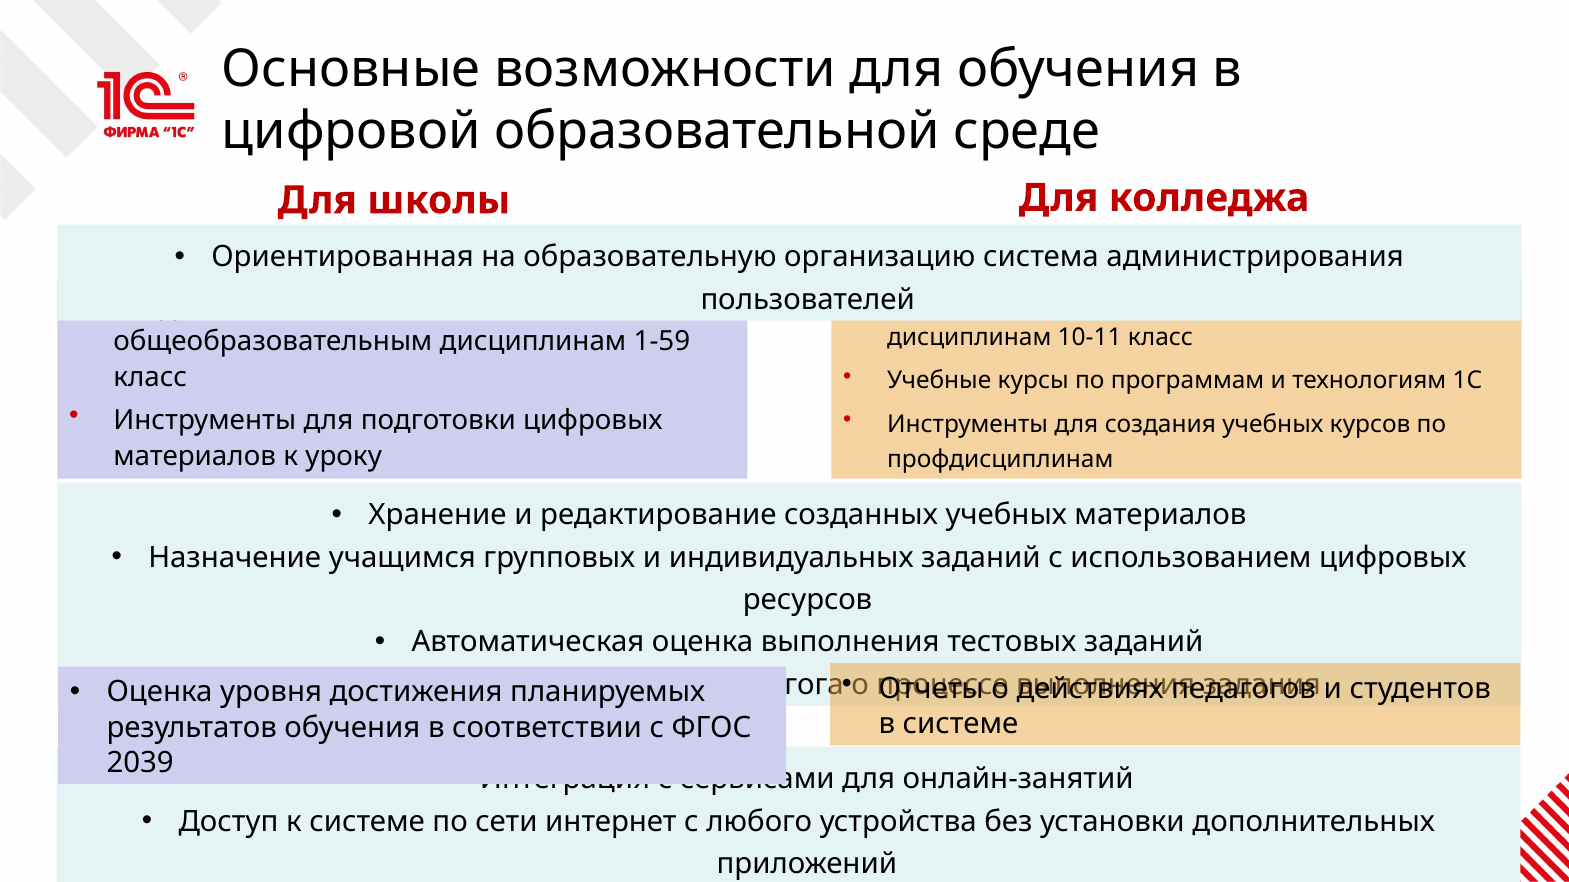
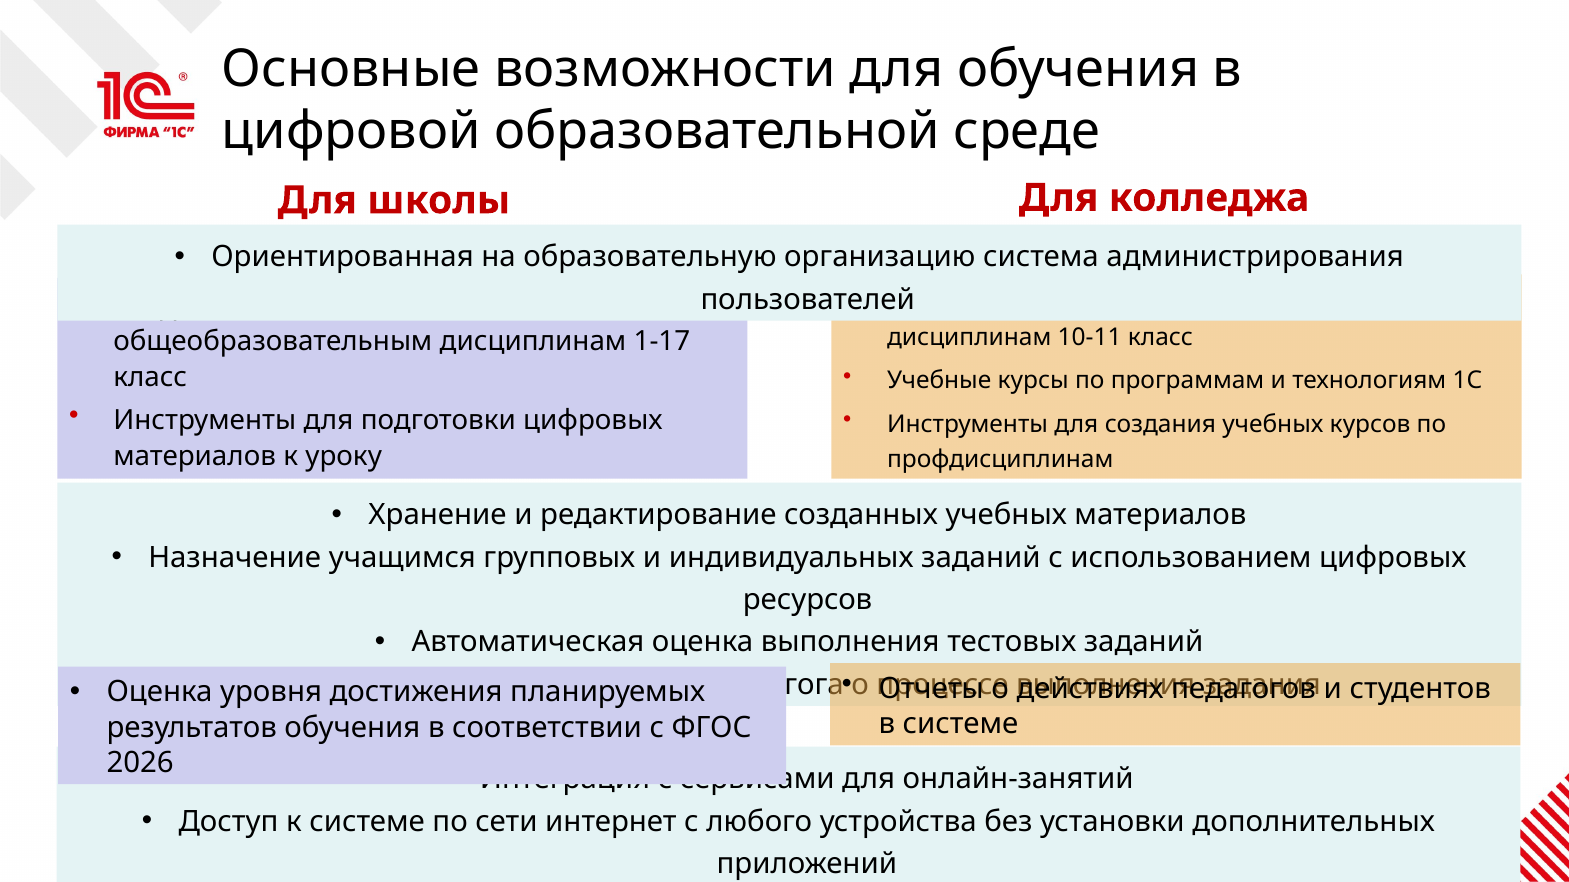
1-59: 1-59 -> 1-17 (662, 341)
2039: 2039 -> 2026 (140, 763)
